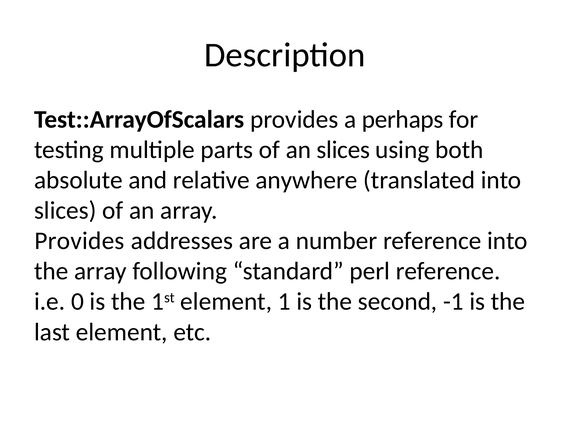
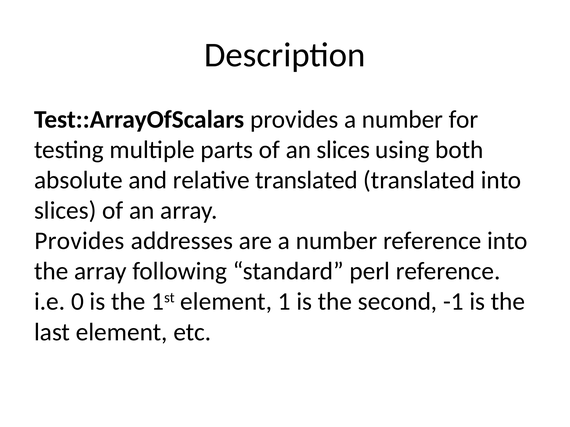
provides a perhaps: perhaps -> number (403, 120)
relative anywhere: anywhere -> translated (307, 180)
